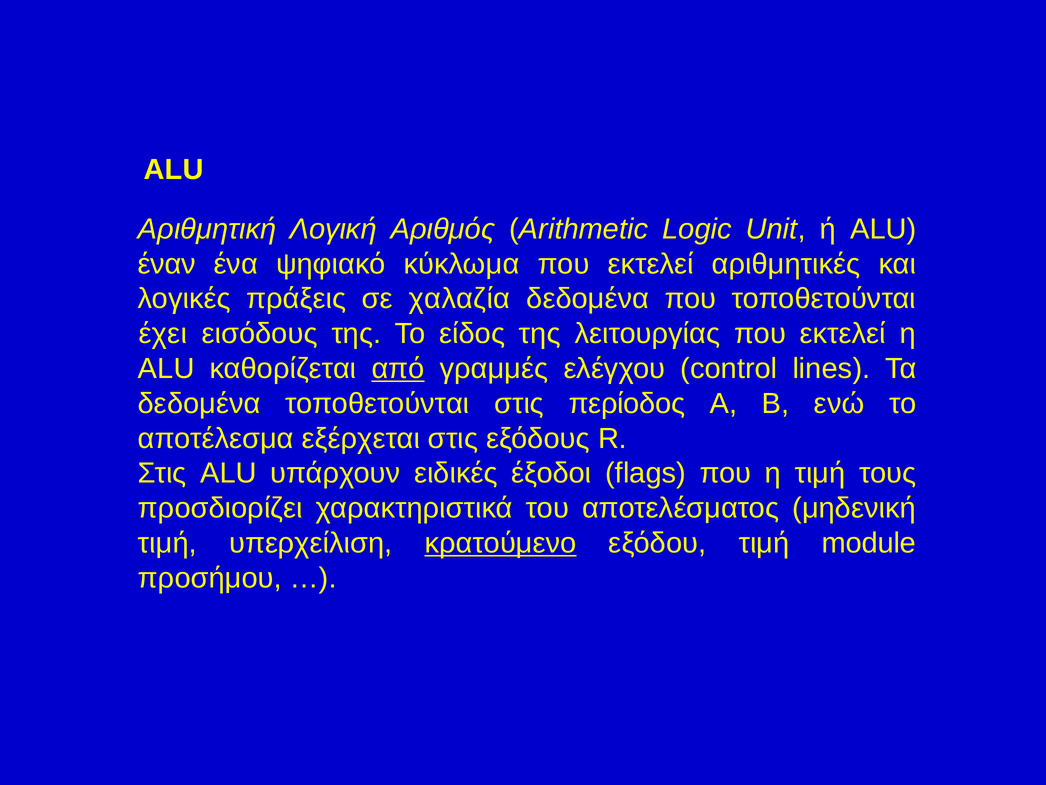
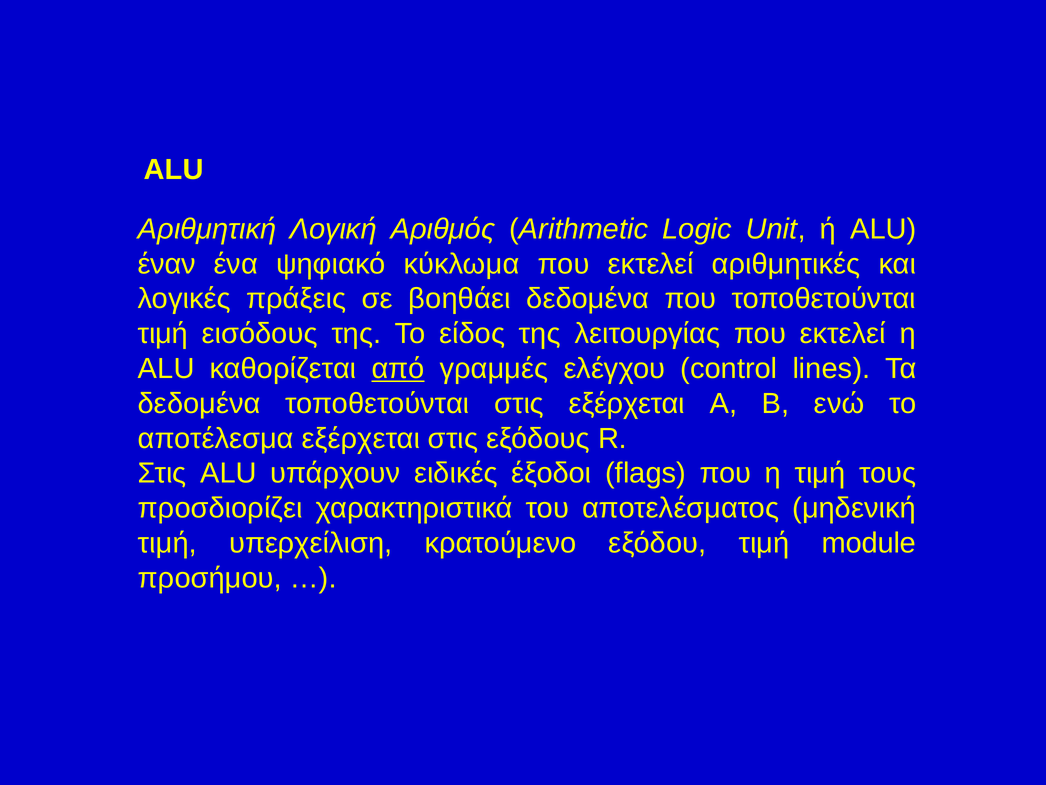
χαλαζία: χαλαζία -> βοηθάει (460, 299)
έχει: έχει -> τιμή (163, 334)
στις περίοδος: περίοδος -> εξέρχεται (627, 403)
κρατούμενο underline: present -> none (501, 543)
